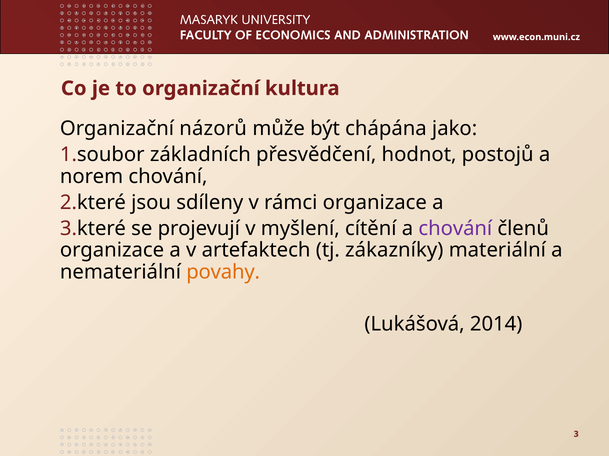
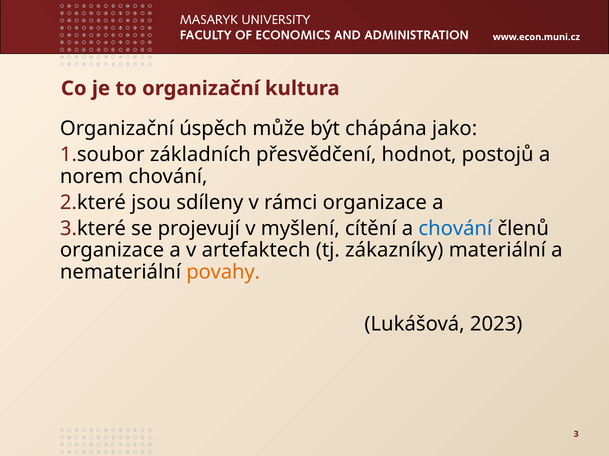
názorů: názorů -> úspěch (213, 129)
chování colour: purple -> blue (455, 229)
2014: 2014 -> 2023 (496, 325)
